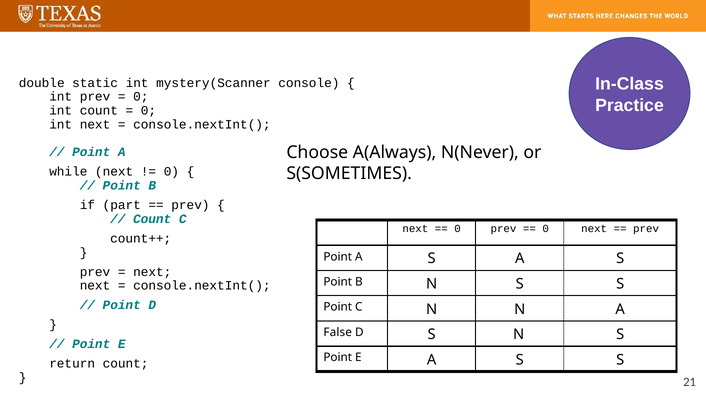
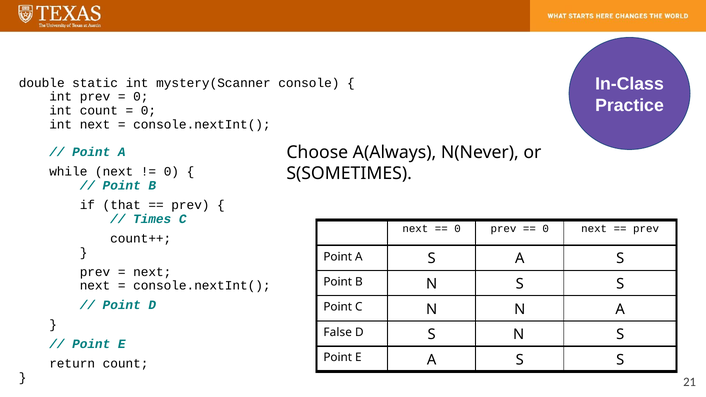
part: part -> that (122, 205)
Count: Count -> Times (152, 219)
